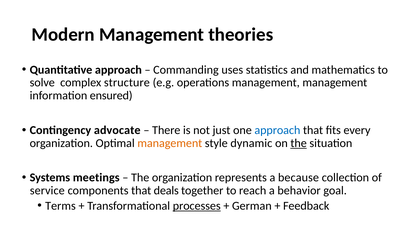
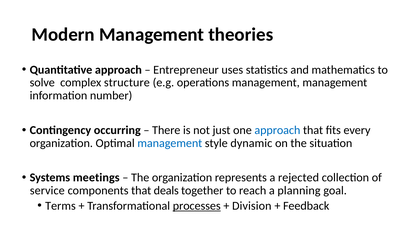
Commanding: Commanding -> Entrepreneur (186, 70)
ensured: ensured -> number (111, 96)
advocate: advocate -> occurring (117, 130)
management colour: orange -> blue (170, 143)
the underline: present -> none (299, 143)
because: because -> rejected (299, 178)
behavior: behavior -> planning (299, 191)
German: German -> Division (252, 206)
